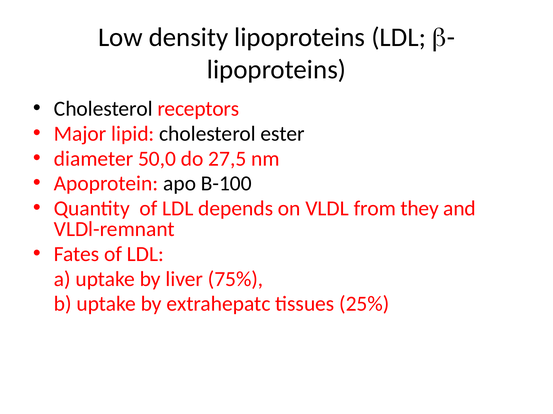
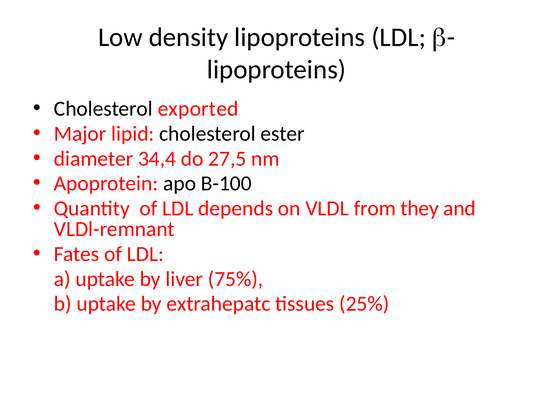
receptors: receptors -> exported (198, 109)
50,0: 50,0 -> 34,4 (157, 159)
